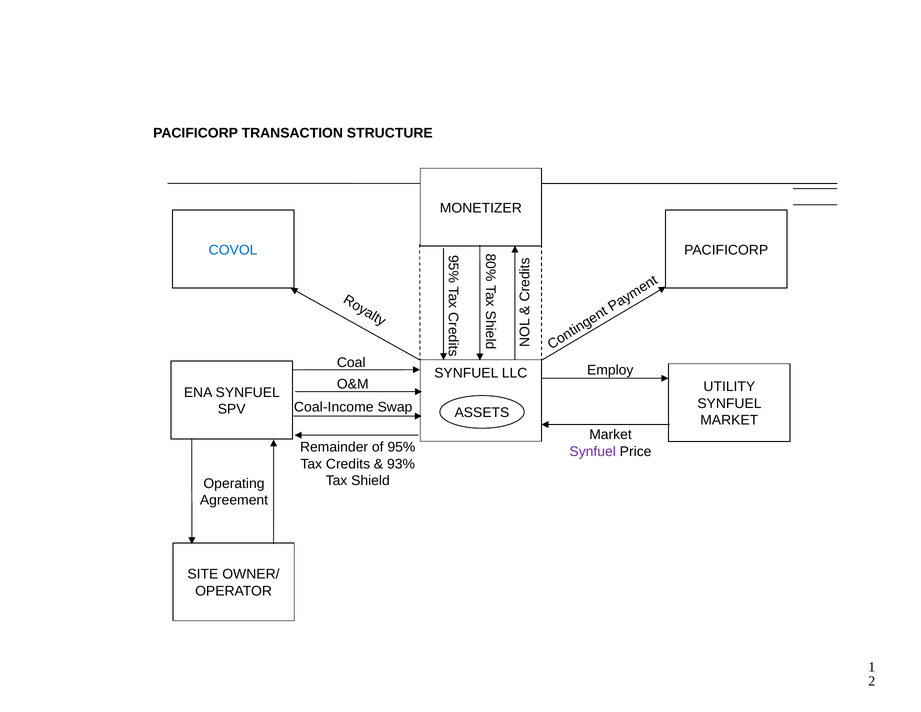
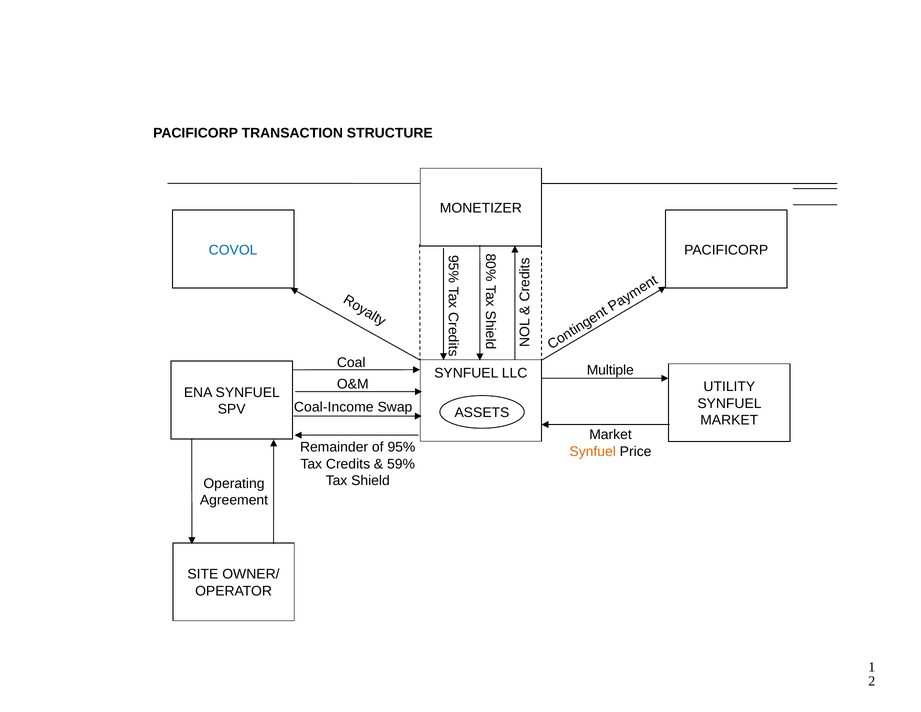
Employ: Employ -> Multiple (610, 370)
Synfuel colour: purple -> orange (593, 451)
93%: 93% -> 59% (401, 464)
